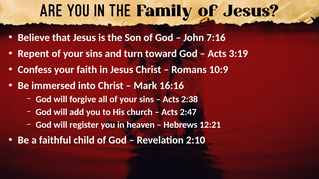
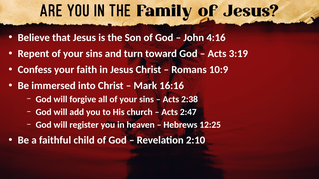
7:16: 7:16 -> 4:16 (216, 38)
12:21: 12:21 -> 12:25 (210, 125)
